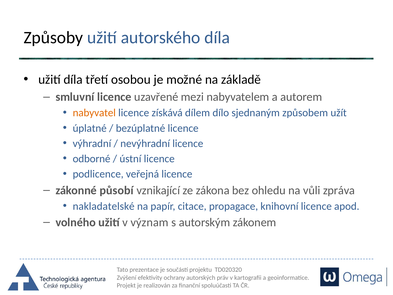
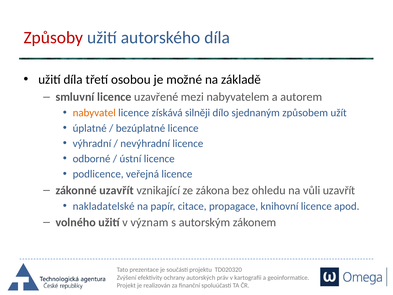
Způsoby colour: black -> red (53, 38)
dílem: dílem -> silněji (198, 113)
zákonné působí: působí -> uzavřít (117, 190)
vůli zpráva: zpráva -> uzavřít (339, 190)
